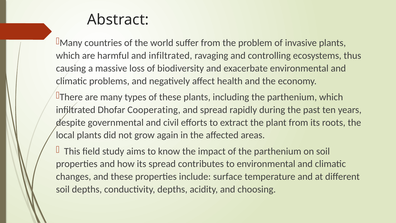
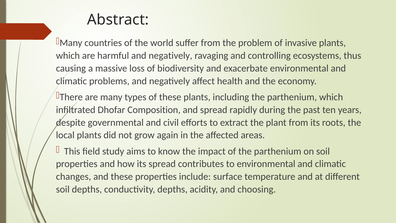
harmful and infiltrated: infiltrated -> negatively (171, 55)
Cooperating: Cooperating -> Composition (154, 110)
